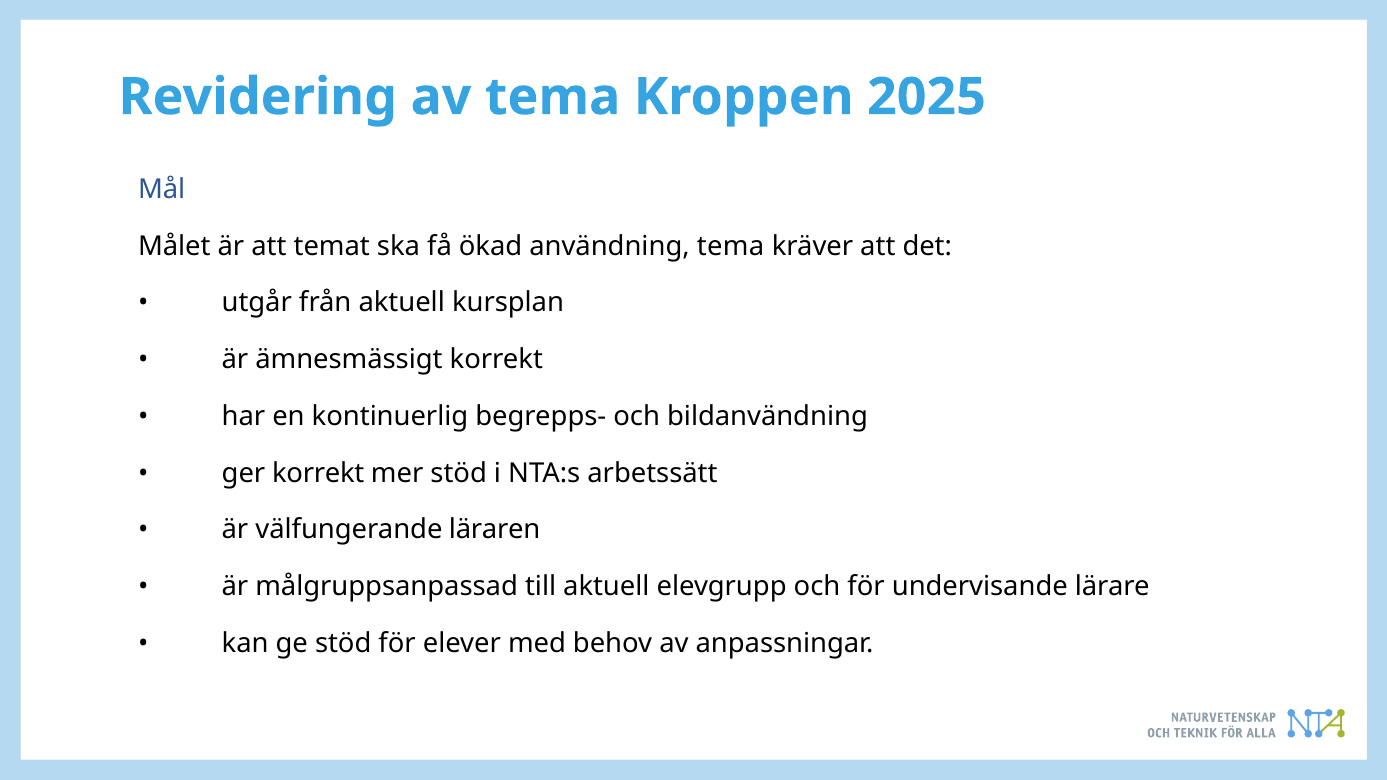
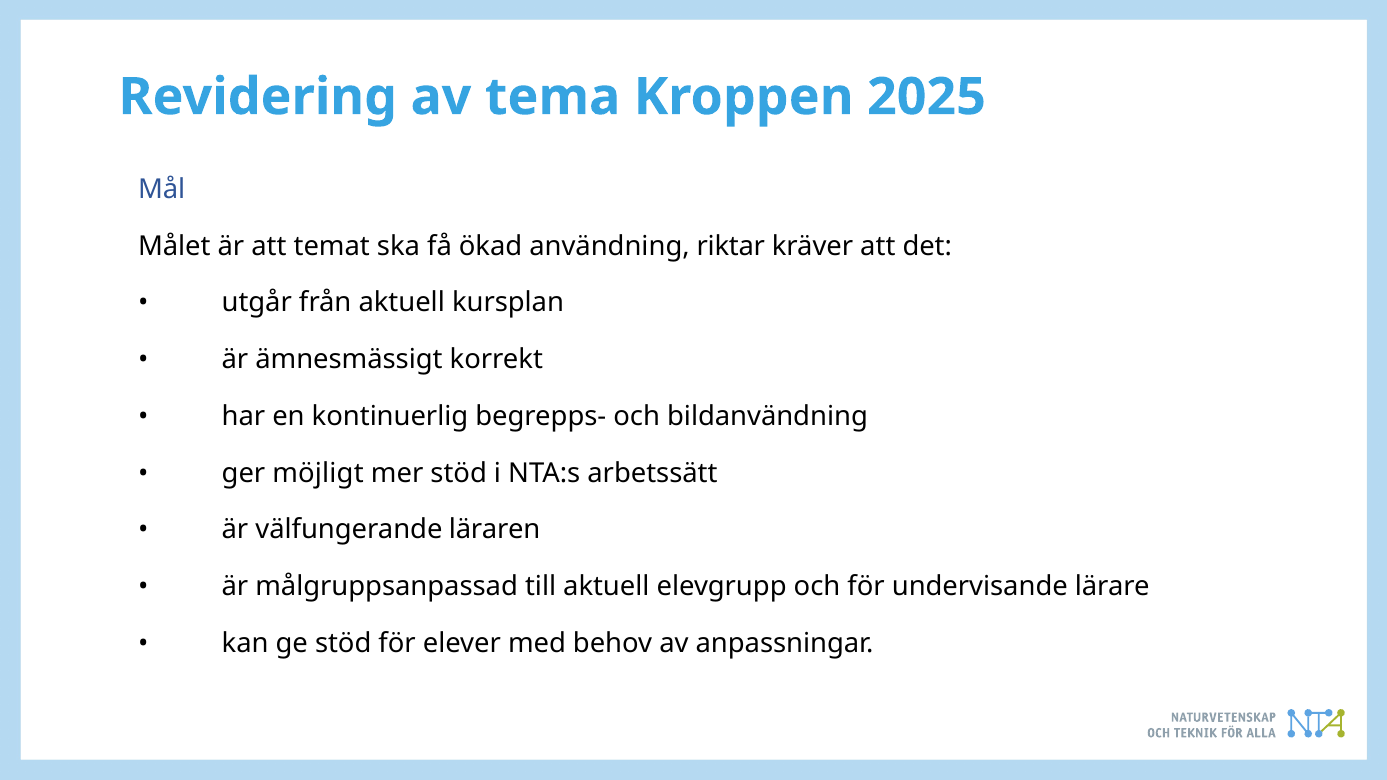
användning tema: tema -> riktar (731, 246)
ger korrekt: korrekt -> möjligt (318, 473)
